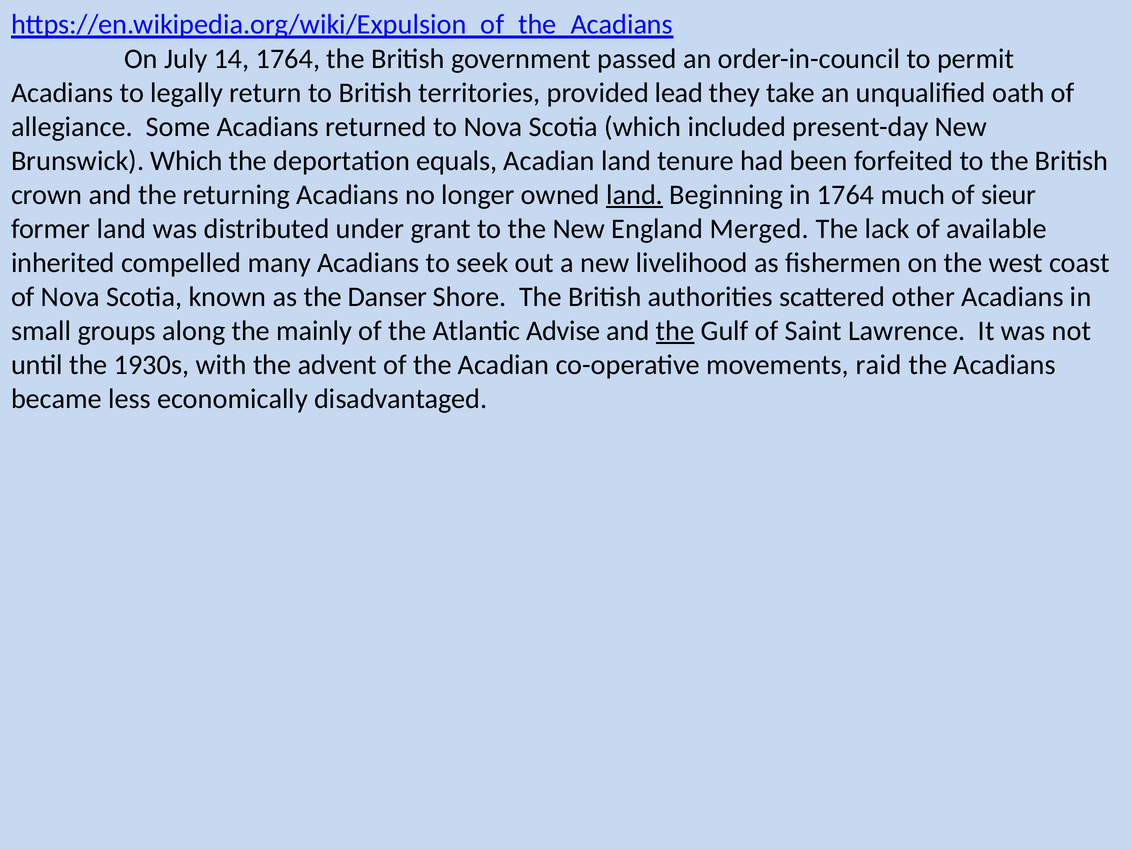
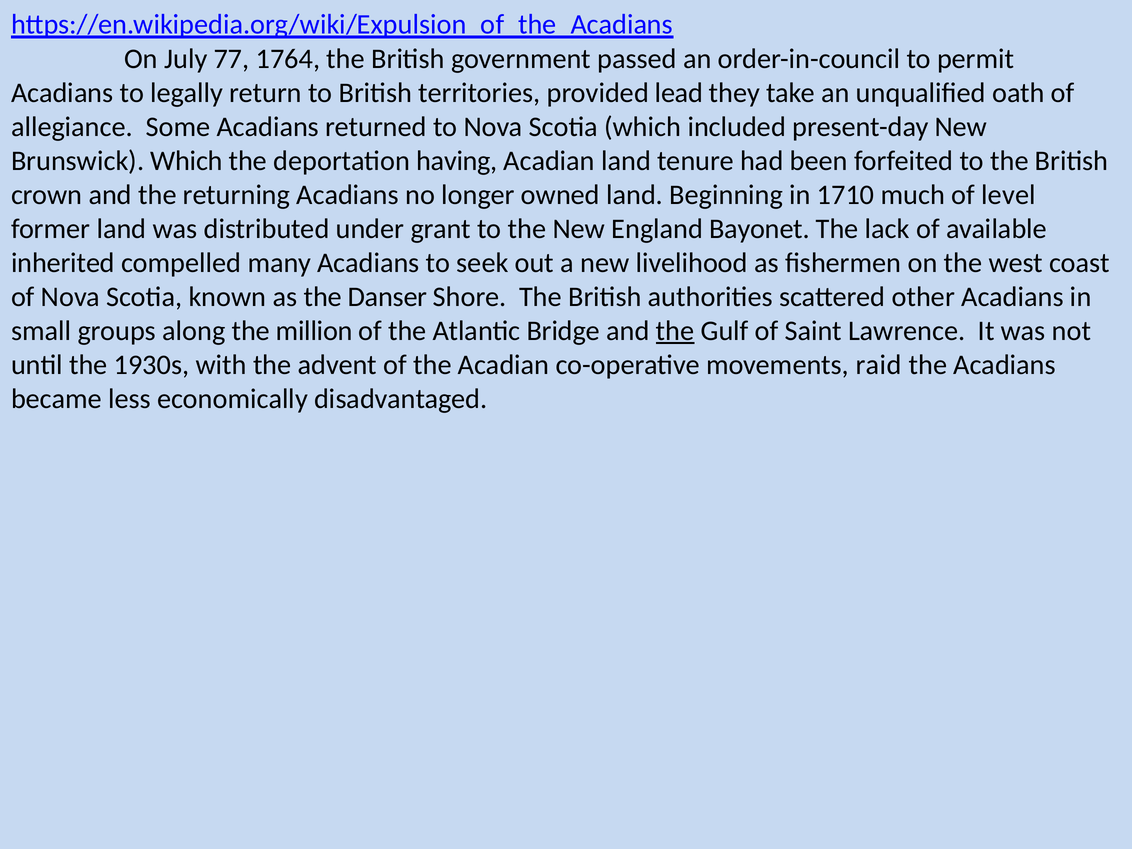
14: 14 -> 77 (231, 59)
equals: equals -> having (457, 161)
land underline: present -> none (635, 195)
in 1764: 1764 -> 1710 (846, 195)
sieur: sieur -> level (1008, 195)
Merged: Merged -> Bayonet (760, 229)
mainly: mainly -> million (314, 331)
Advise: Advise -> Bridge (563, 331)
